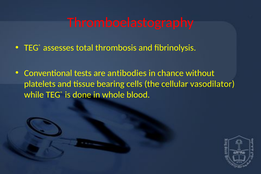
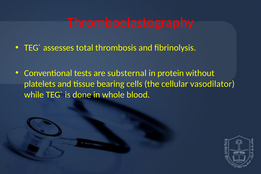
antibodies: antibodies -> substernal (127, 73)
chance: chance -> protein (171, 73)
